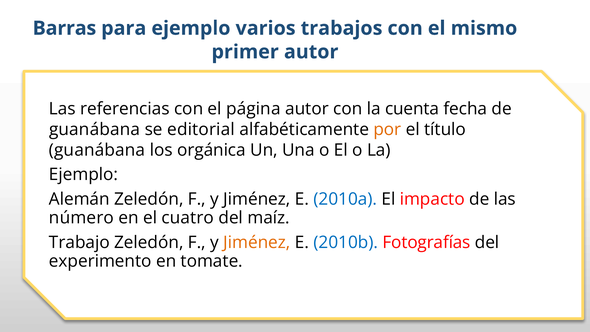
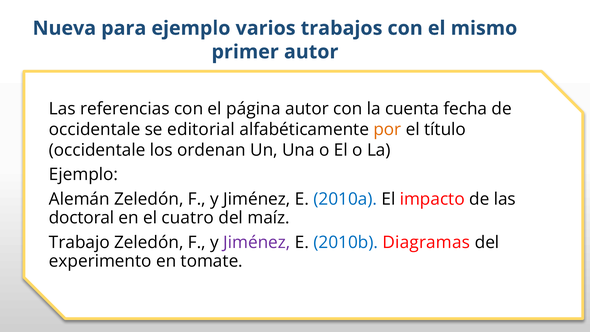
Barras: Barras -> Nueva (64, 28)
guanábana: guanábana -> occidentale (95, 130)
guanábana: guanábana -> occidentale (97, 150)
orgánica: orgánica -> ordenan (211, 150)
número: número -> doctoral (82, 218)
Jiménez colour: orange -> purple (257, 242)
Fotografías: Fotografías -> Diagramas (426, 242)
